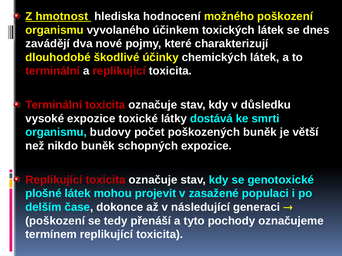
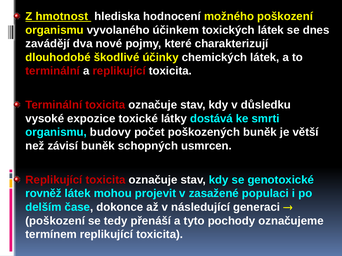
nikdo: nikdo -> závisí (63, 146)
schopných expozice: expozice -> usmrcen (206, 146)
plošné: plošné -> rovněž (44, 194)
